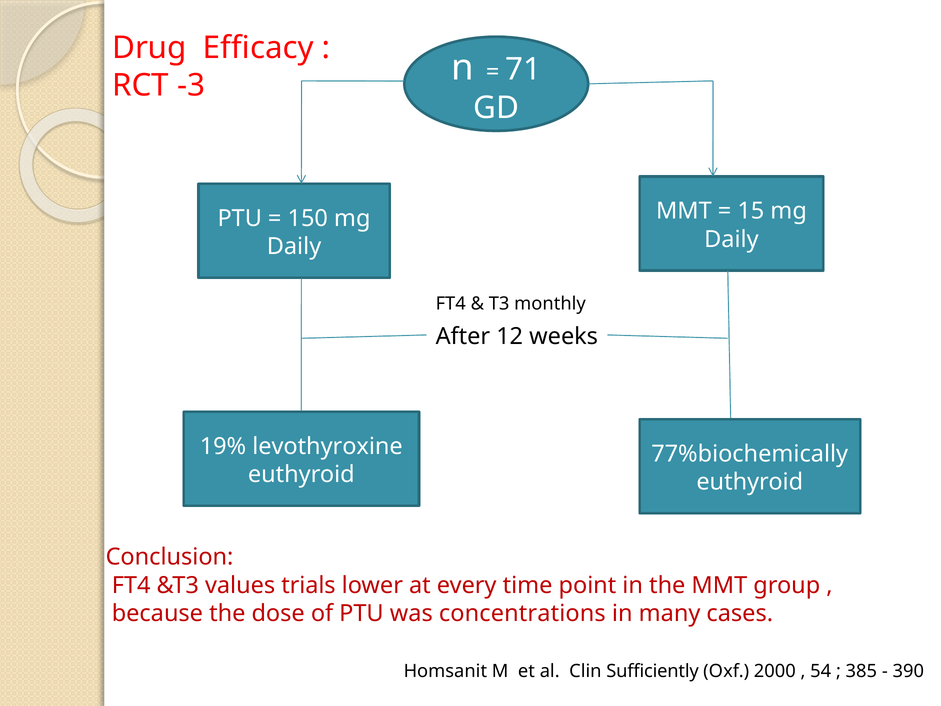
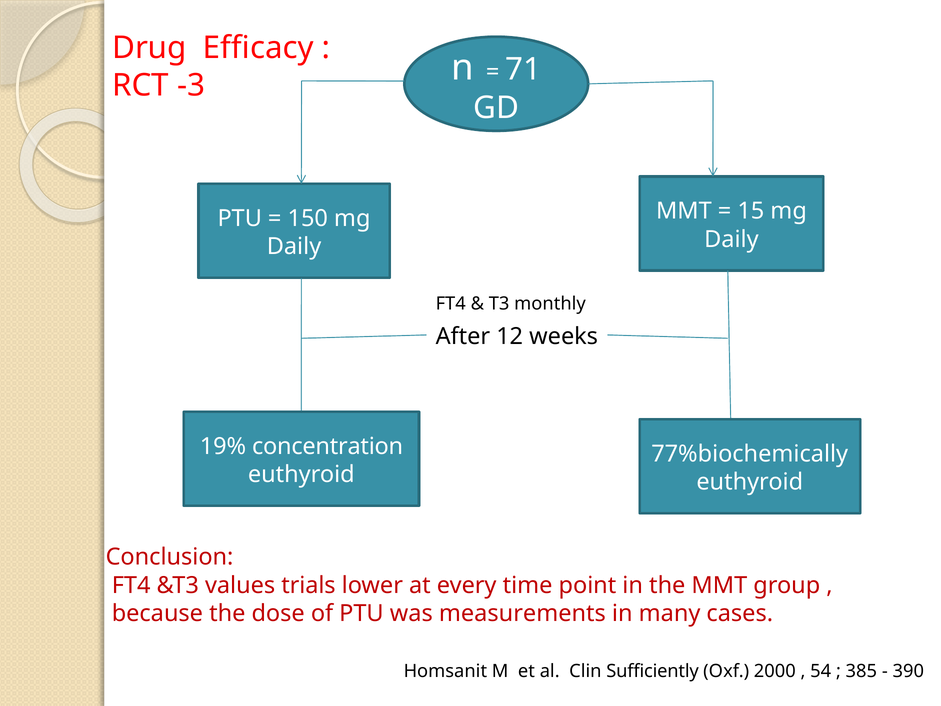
levothyroxine: levothyroxine -> concentration (328, 446)
concentrations: concentrations -> measurements (522, 613)
